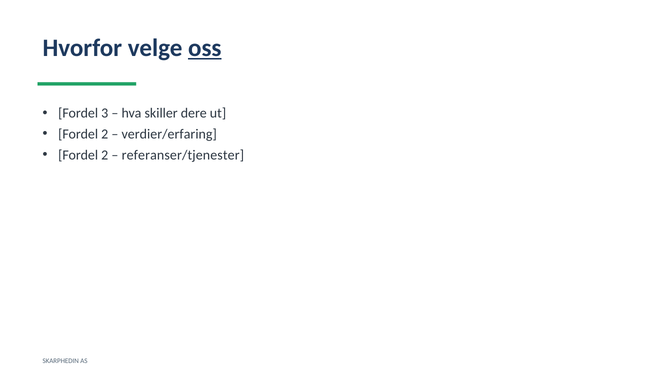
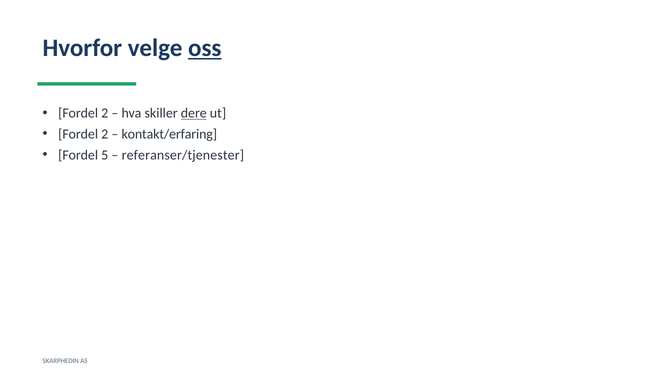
3: 3 -> 2 (105, 113)
dere underline: none -> present (194, 113)
verdier/erfaring: verdier/erfaring -> kontakt/erfaring (169, 134)
2: 2 -> 5 (105, 155)
